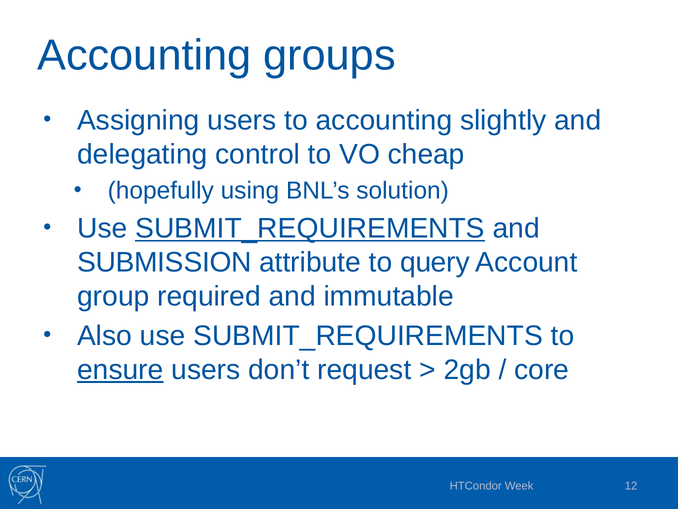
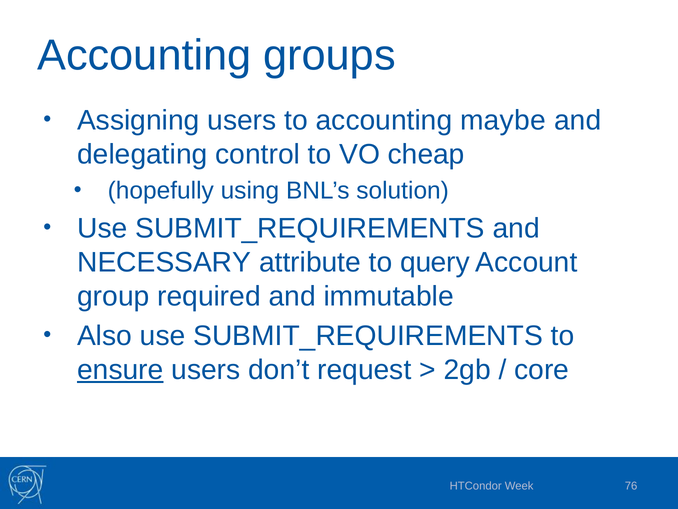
slightly: slightly -> maybe (503, 121)
SUBMIT_REQUIREMENTS underline: present -> none (310, 228)
SUBMISSION: SUBMISSION -> NECESSARY (164, 262)
12: 12 -> 76 (631, 486)
